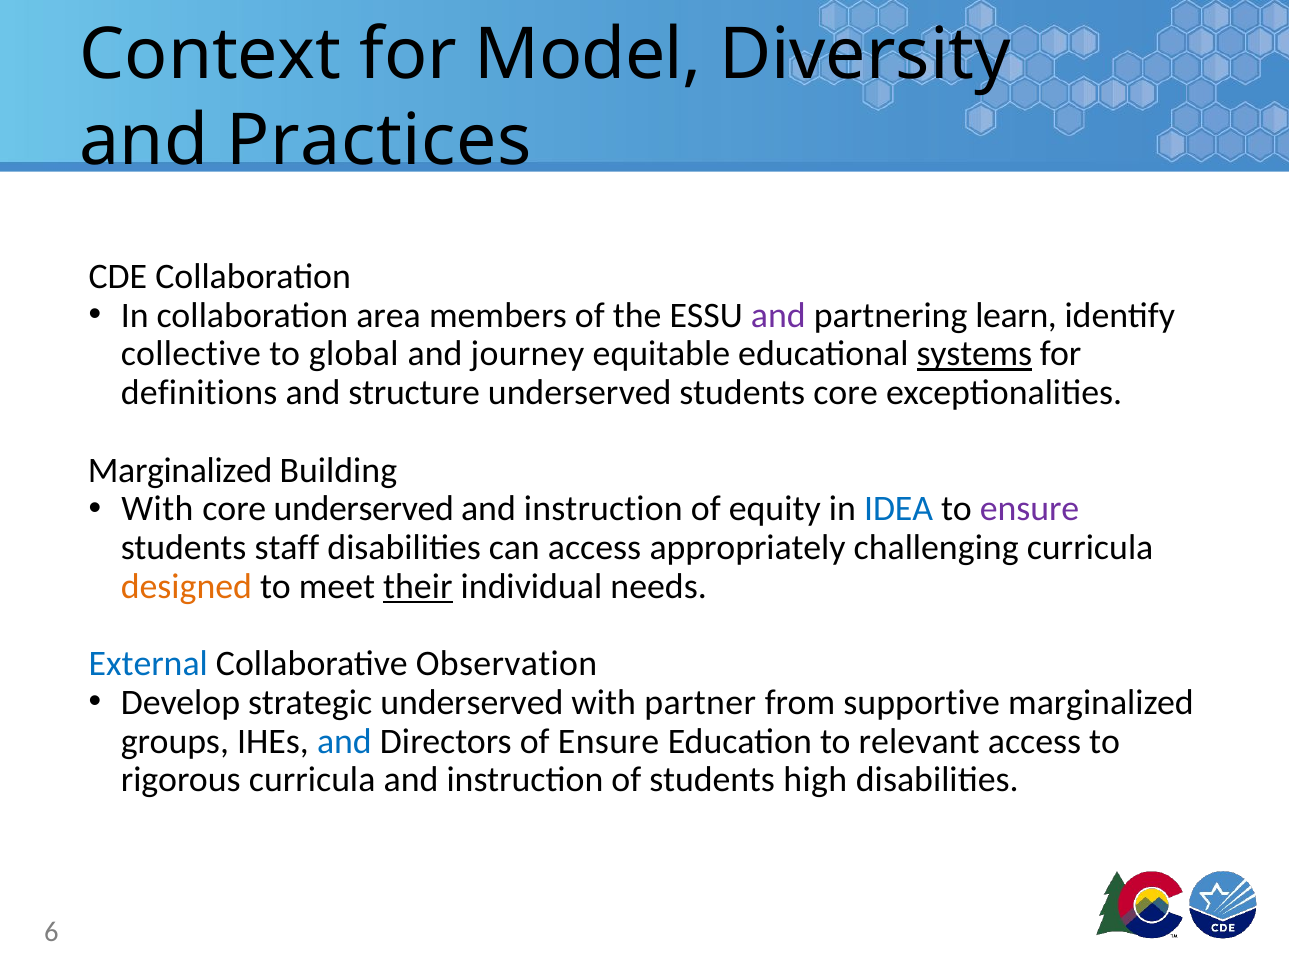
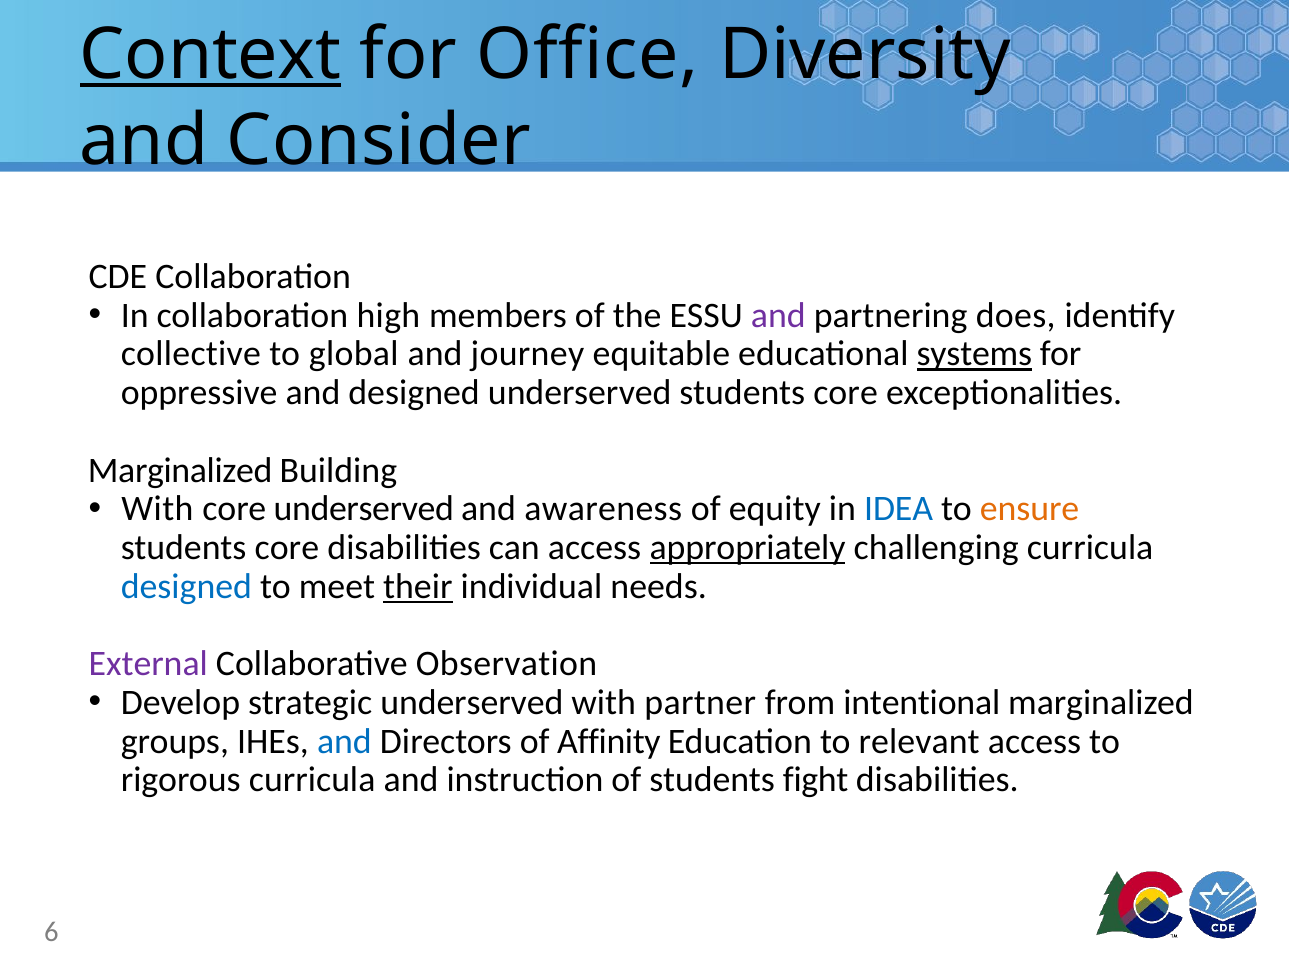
Context underline: none -> present (211, 54)
Model: Model -> Office (588, 54)
Practices: Practices -> Consider (379, 140)
area: area -> high (388, 315)
learn: learn -> does (1016, 315)
definitions: definitions -> oppressive (199, 393)
and structure: structure -> designed (414, 393)
instruction: instruction -> awareness (603, 509)
ensure colour: purple -> orange (1030, 509)
staff: staff -> core (287, 548)
appropriately underline: none -> present (748, 548)
designed colour: orange -> blue (186, 586)
External colour: blue -> purple (148, 664)
supportive: supportive -> intentional (922, 702)
of Ensure: Ensure -> Affinity (609, 741)
high: high -> fight (816, 780)
